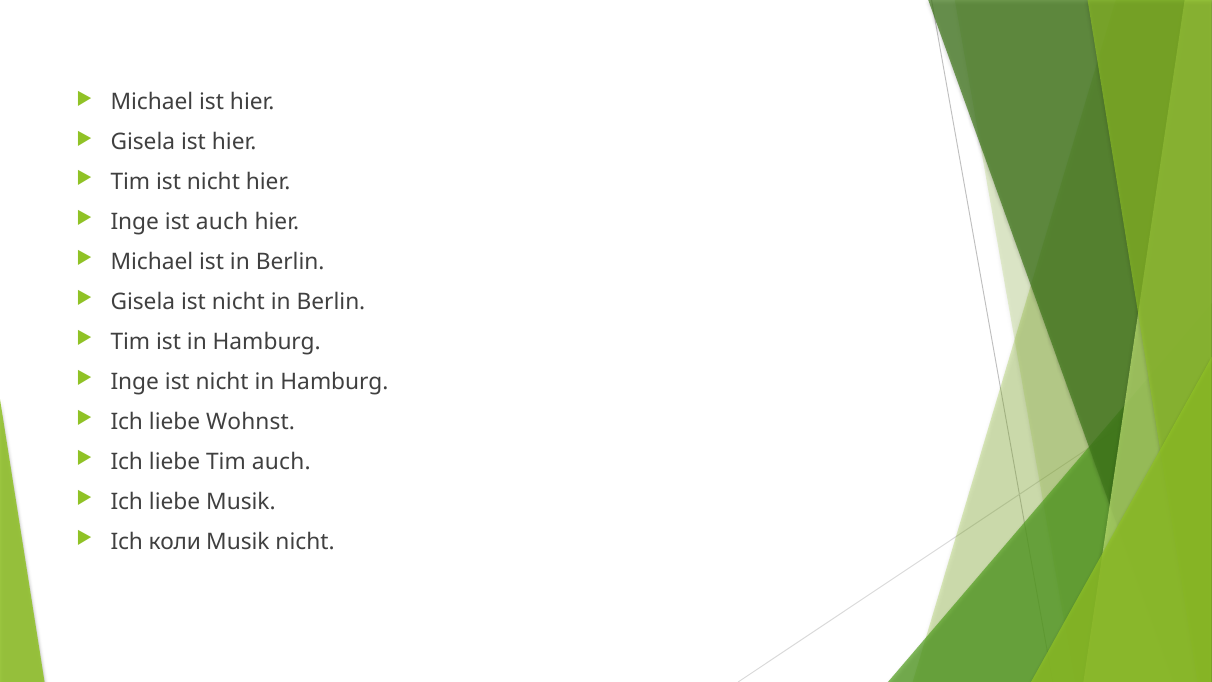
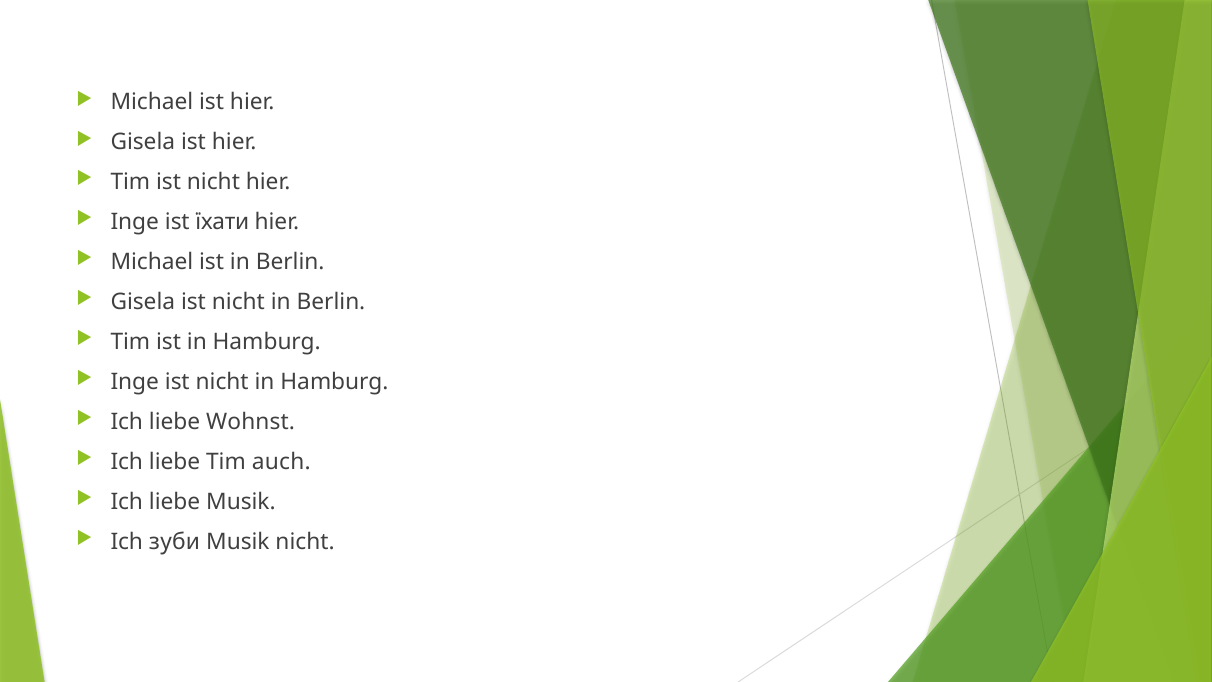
ist auch: auch -> їхати (222, 222)
коли: коли -> зуби (174, 541)
